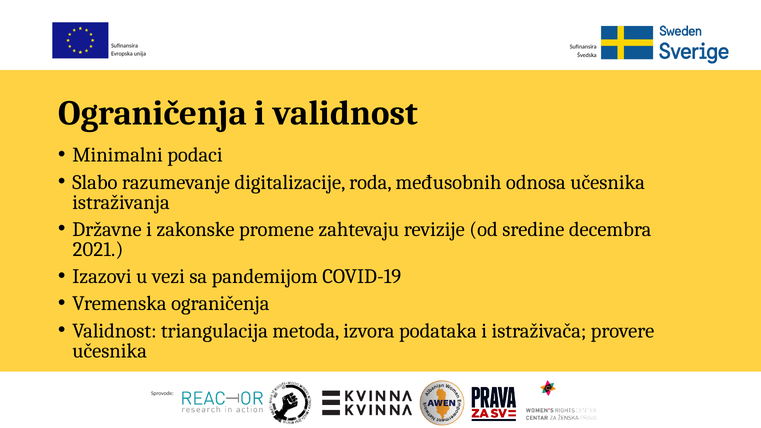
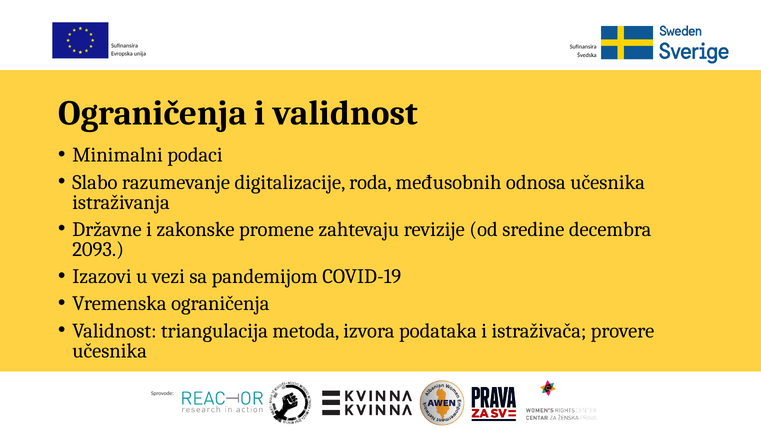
2021: 2021 -> 2093 (98, 249)
